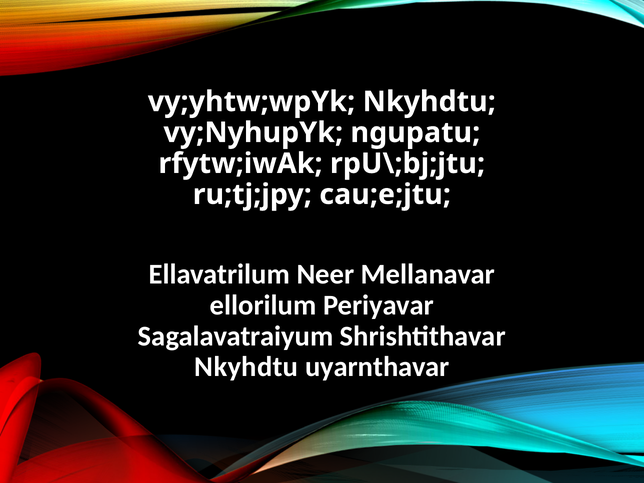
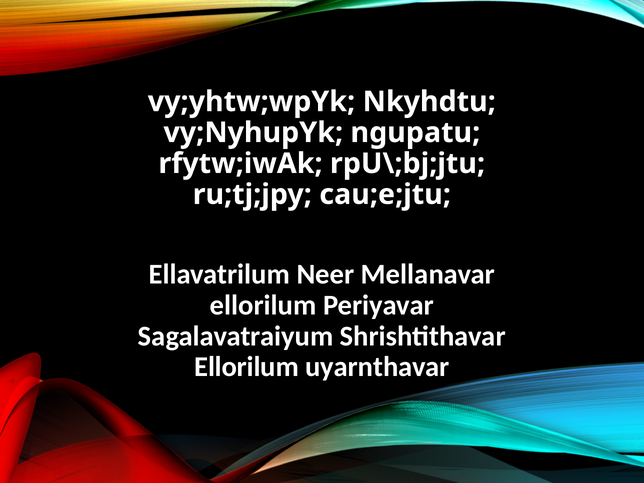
Nkyhdtu: Nkyhdtu -> Ellorilum (247, 367)
